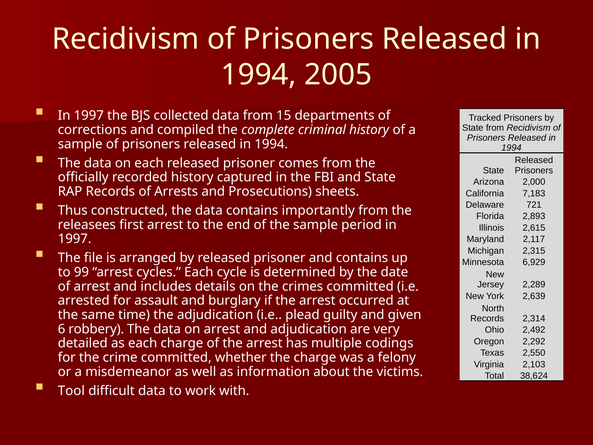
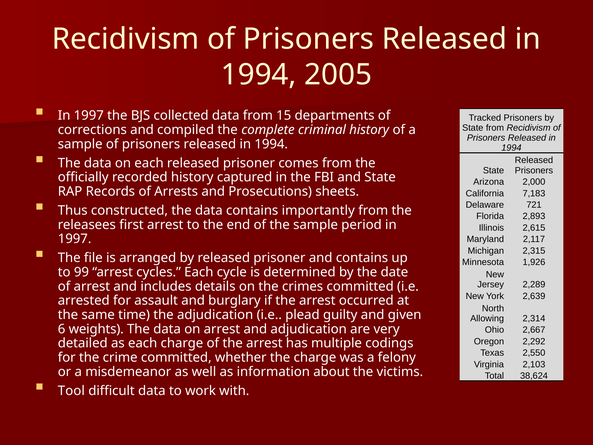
6,929: 6,929 -> 1,926 (534, 262)
Records: Records -> Allowing (487, 318)
robbery: robbery -> weights (96, 329)
2,492: 2,492 -> 2,667 (534, 330)
